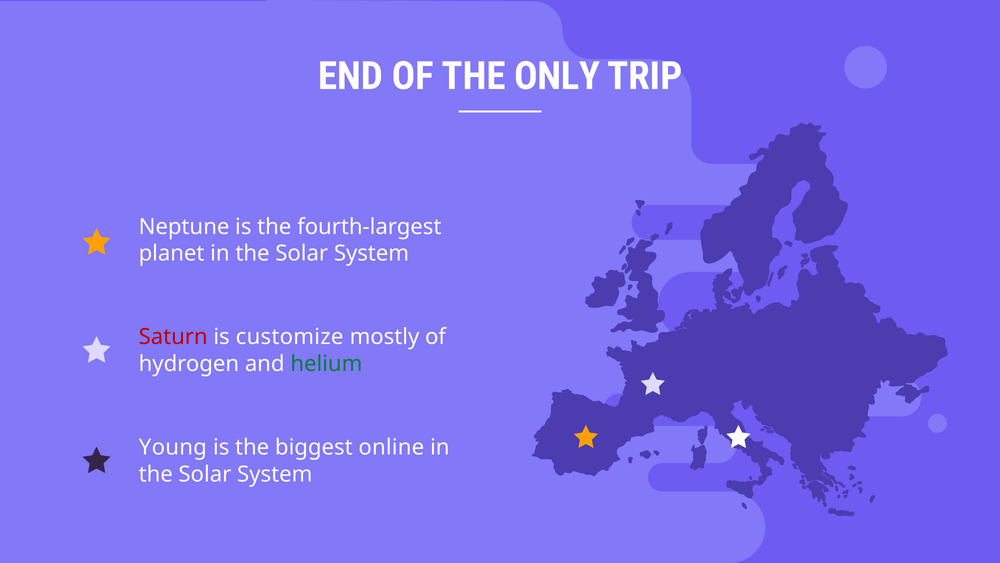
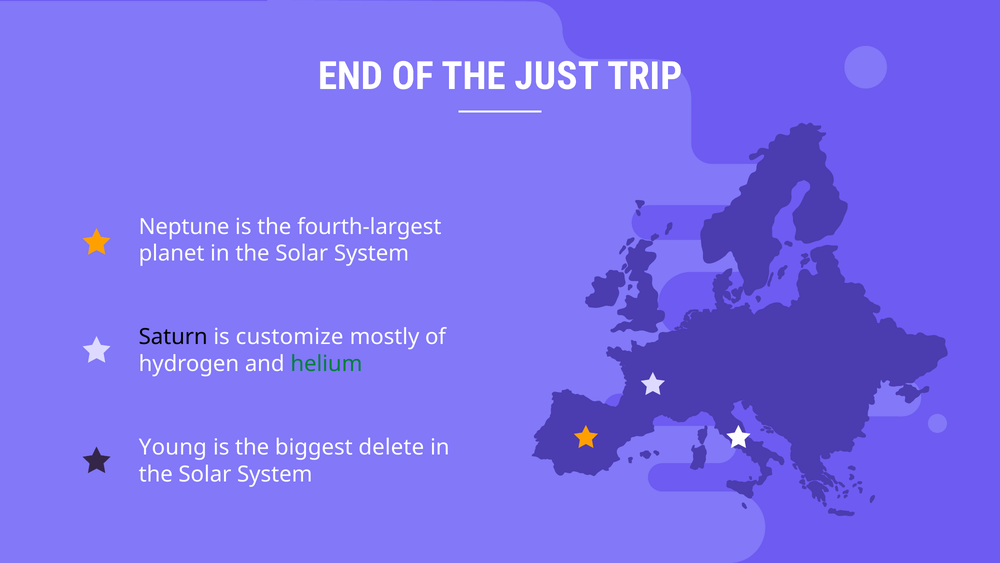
ONLY: ONLY -> JUST (557, 76)
Saturn colour: red -> black (173, 337)
online: online -> delete (391, 447)
